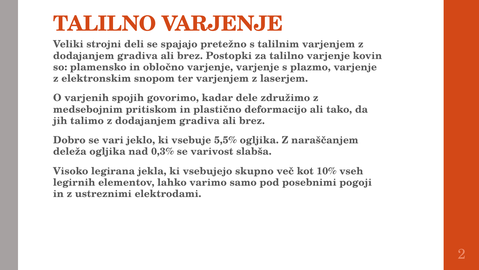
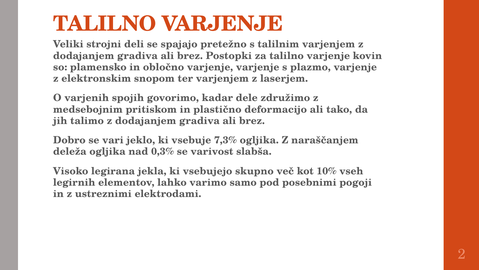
5,5%: 5,5% -> 7,3% (225, 140)
